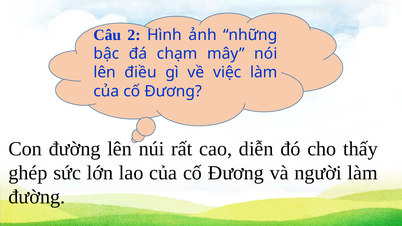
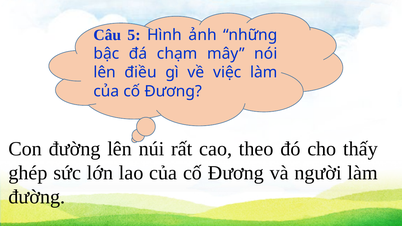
2: 2 -> 5 (134, 35)
diễn: diễn -> theo (256, 149)
